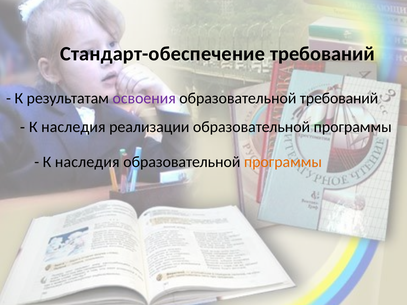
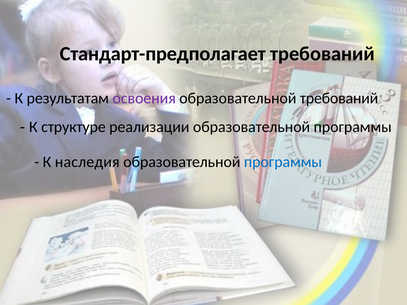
Стандарт-обеспечение: Стандарт-обеспечение -> Стандарт-предполагает (163, 54)
наследия: наследия -> структуре (73, 127)
программы colour: orange -> blue (283, 162)
